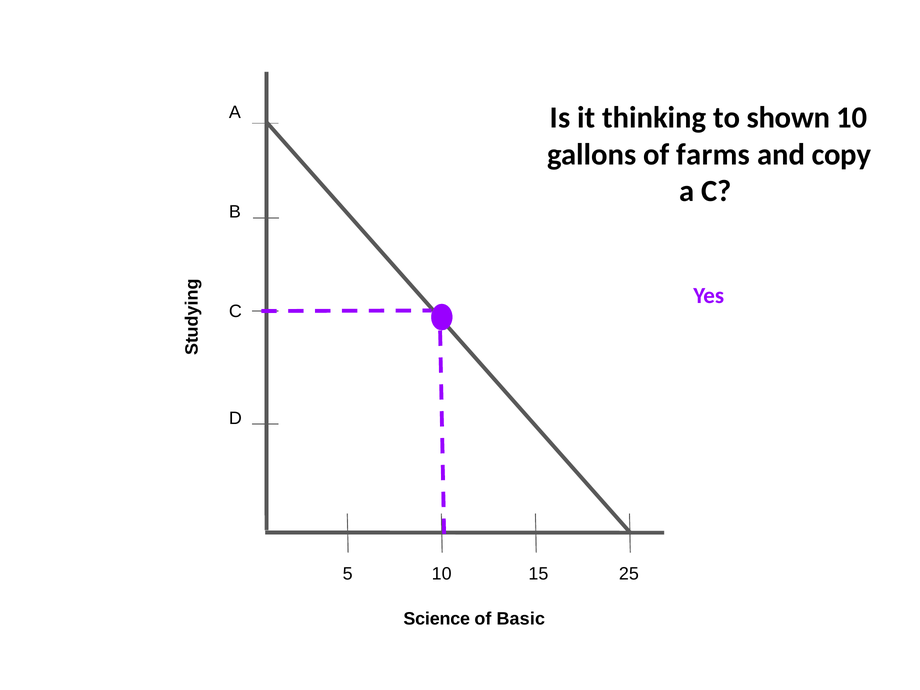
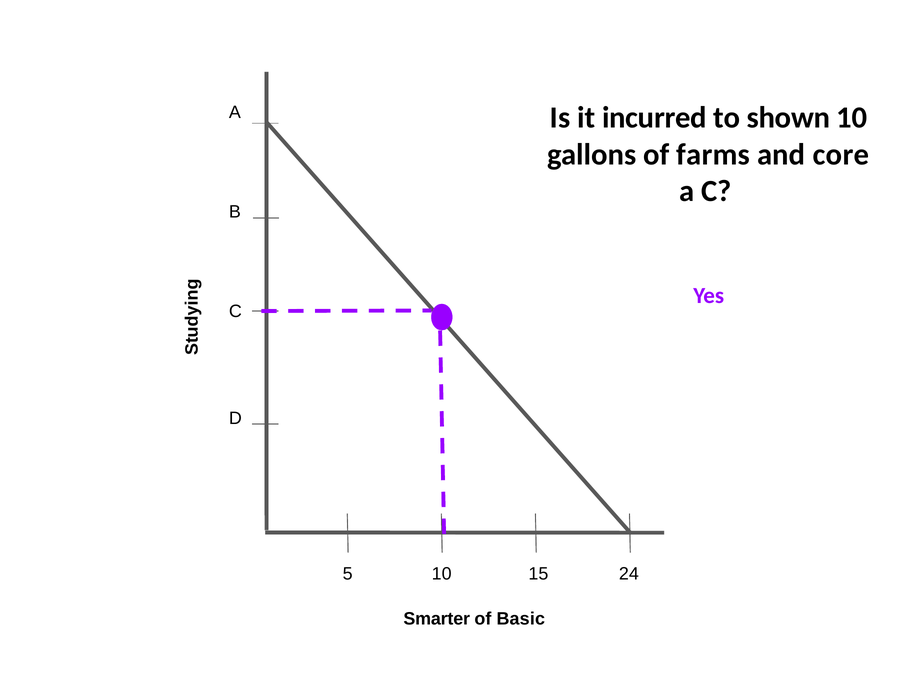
thinking: thinking -> incurred (654, 118)
copy: copy -> core (841, 154)
25: 25 -> 24 (629, 574)
Science: Science -> Smarter (437, 619)
